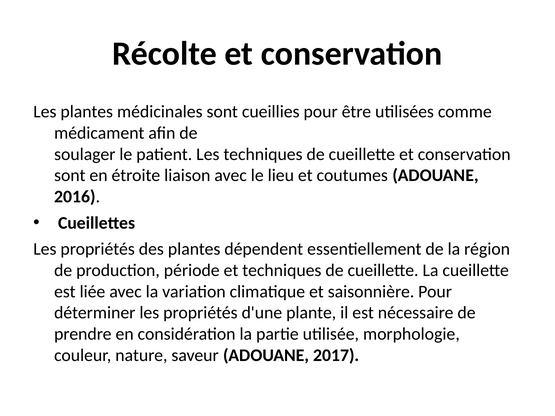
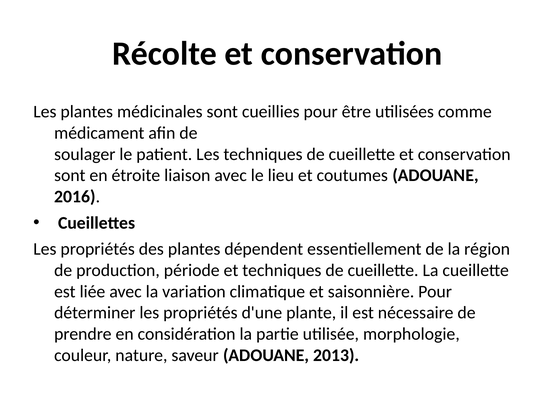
2017: 2017 -> 2013 (336, 356)
